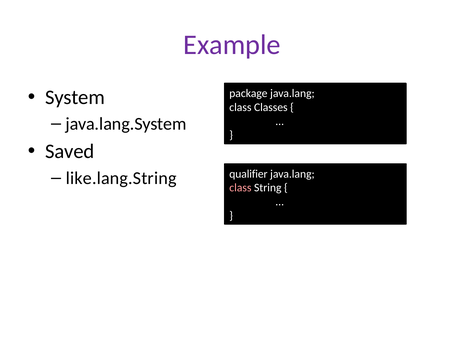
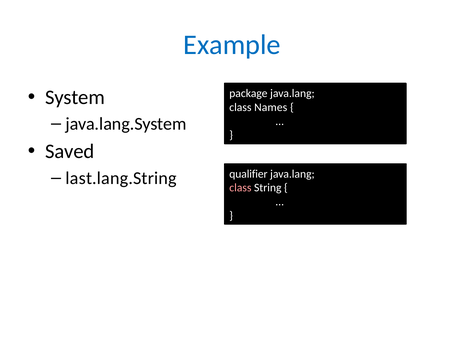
Example colour: purple -> blue (232, 45)
Classes: Classes -> Names (271, 107)
like.lang.String: like.lang.String -> last.lang.String (121, 178)
